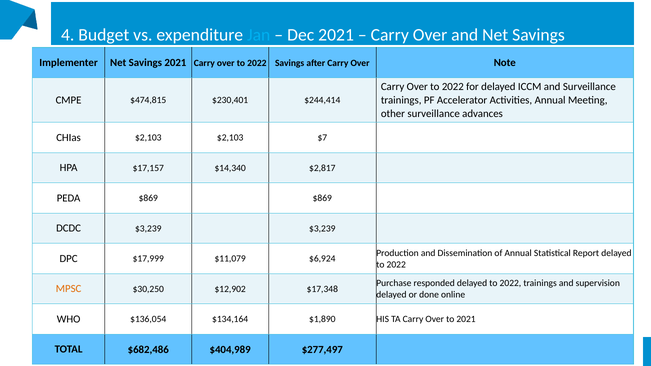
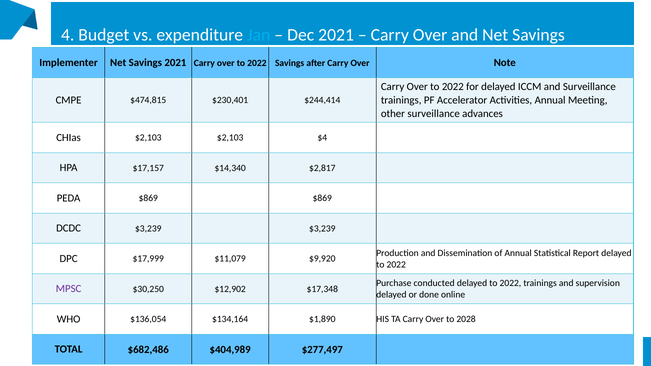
$7: $7 -> $4 (322, 138)
$6,924: $6,924 -> $9,920 (322, 259)
responded: responded -> conducted (434, 283)
MPSC colour: orange -> purple (69, 289)
to 2021: 2021 -> 2028 (466, 319)
